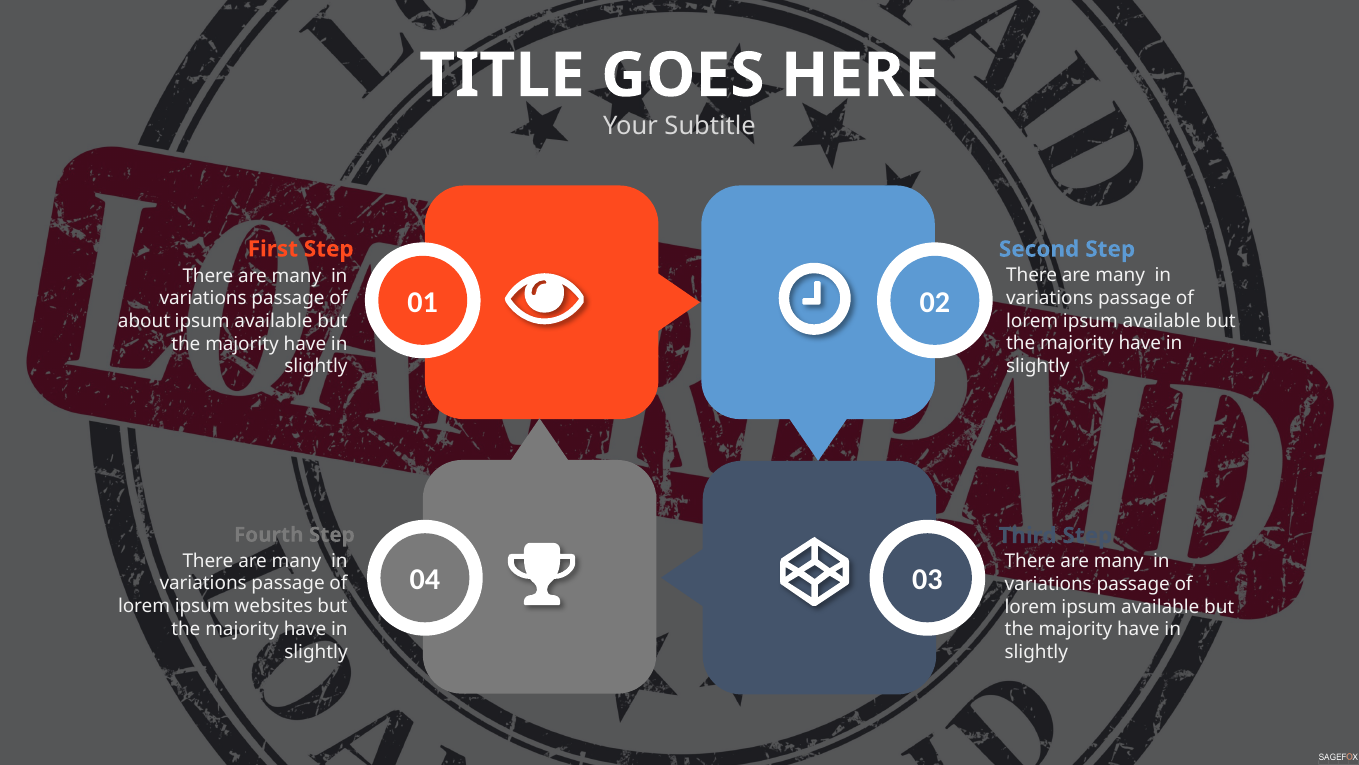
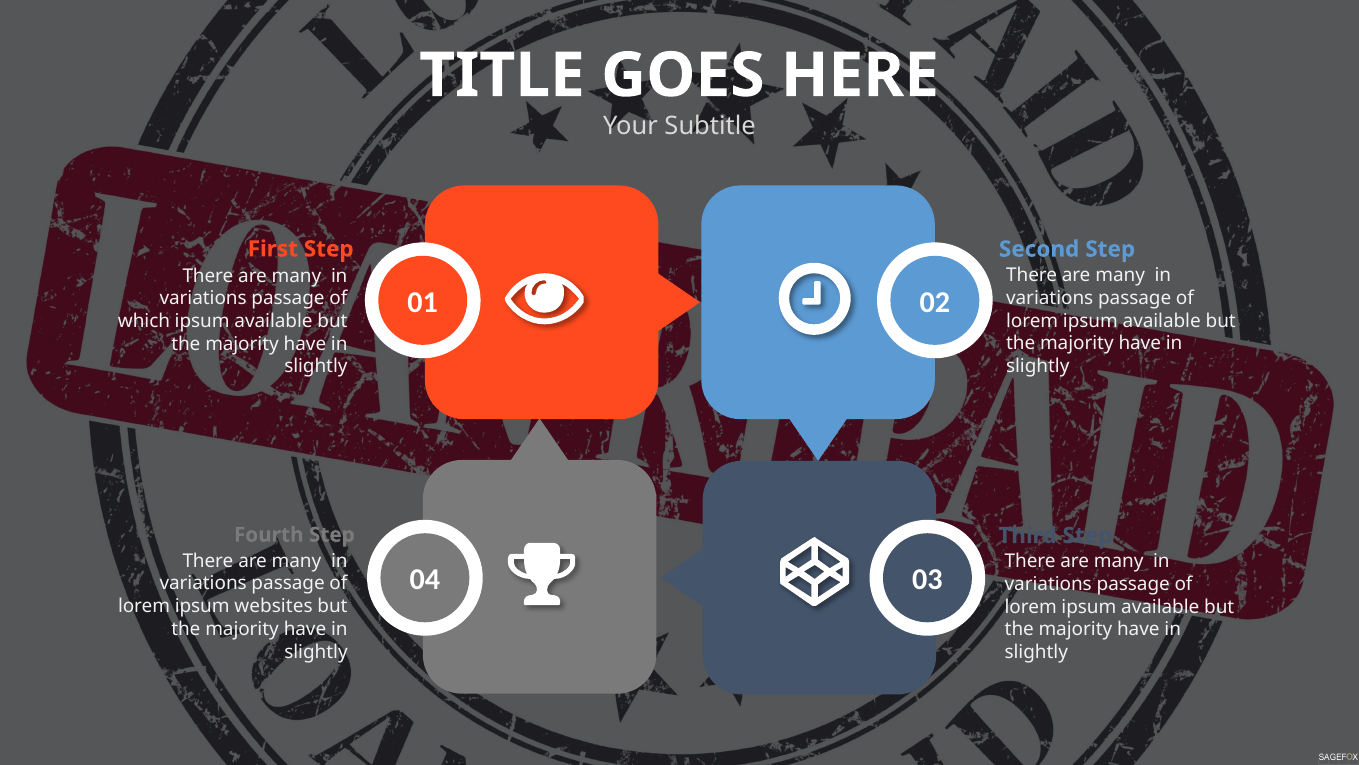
about: about -> which (144, 321)
